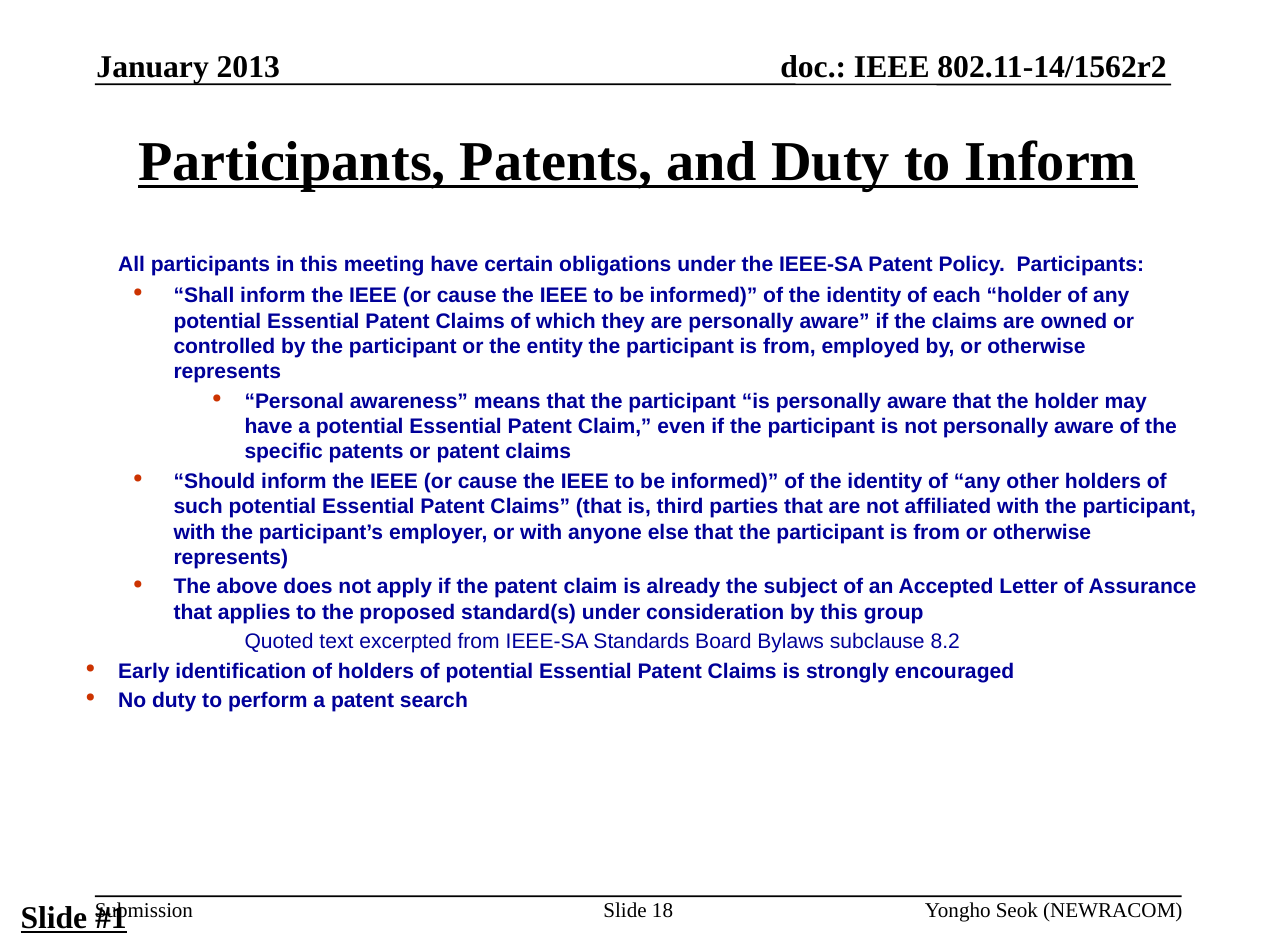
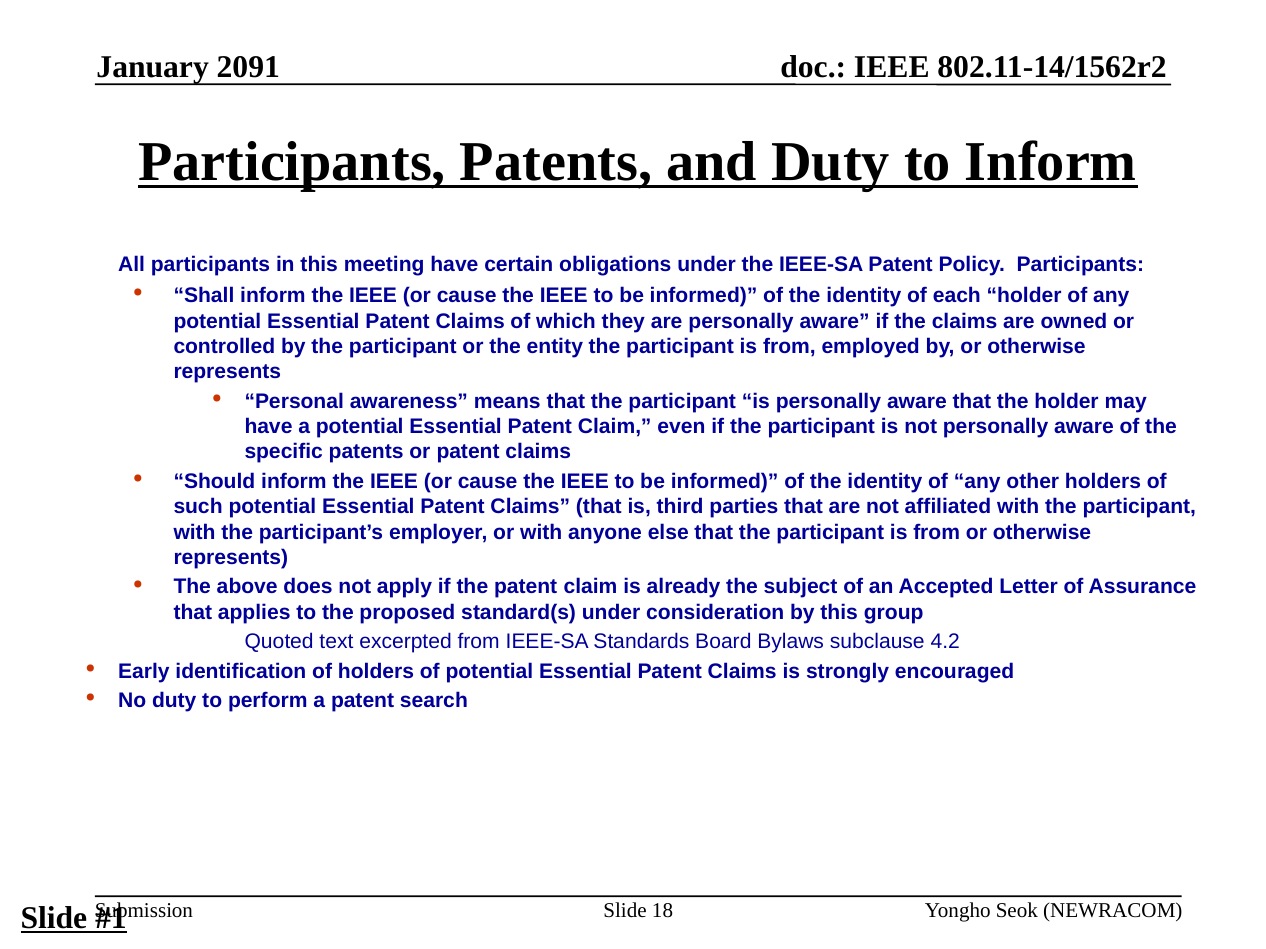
2013: 2013 -> 2091 (248, 68)
8.2: 8.2 -> 4.2 (945, 642)
